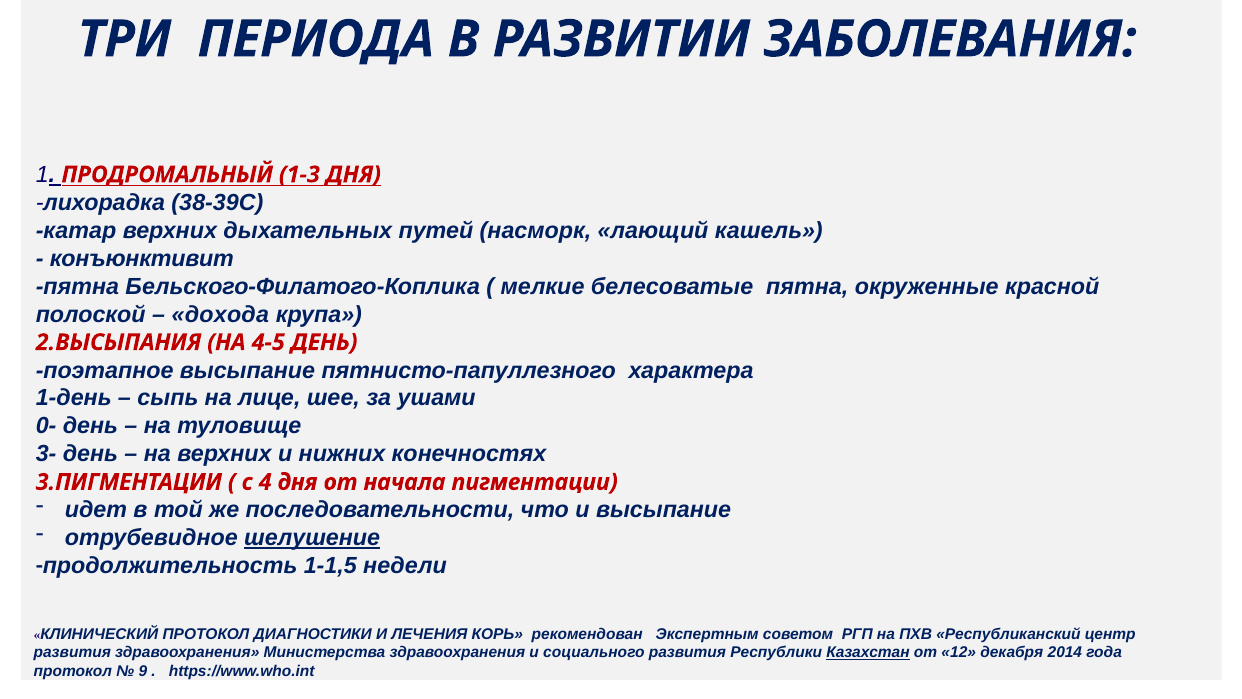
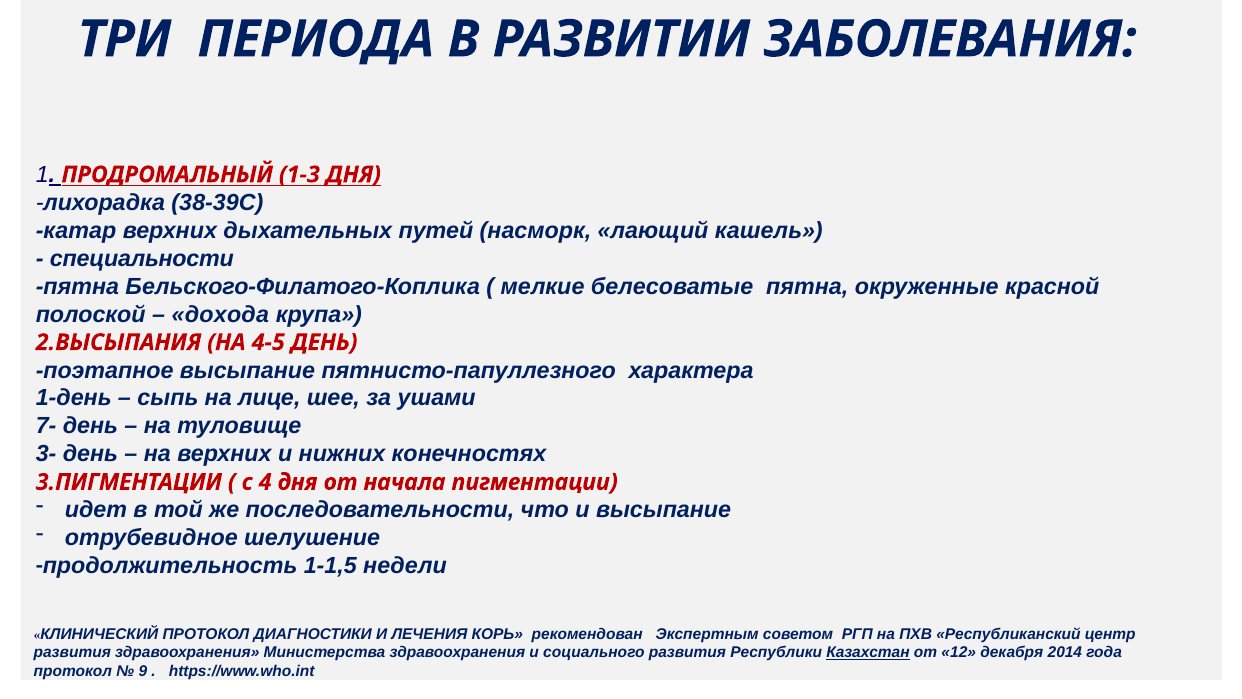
конъюнктивит: конъюнктивит -> специальности (142, 258)
0-: 0- -> 7- (46, 426)
шелушение underline: present -> none (312, 538)
